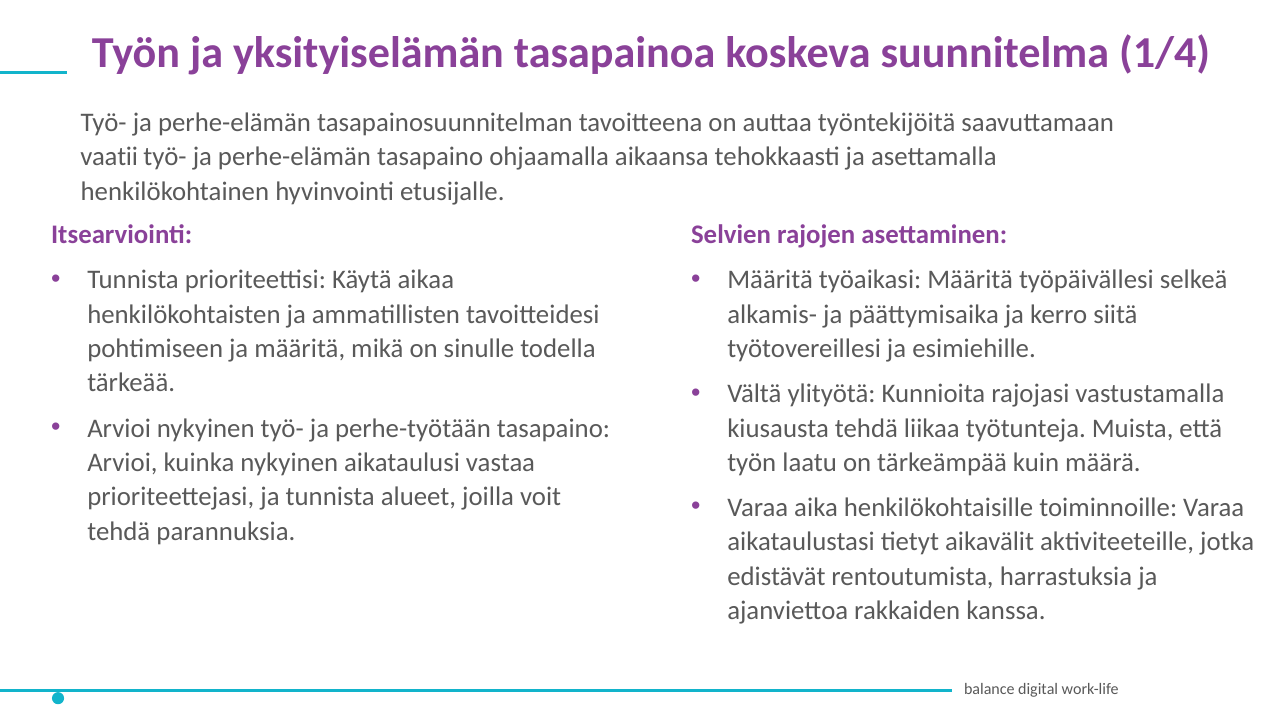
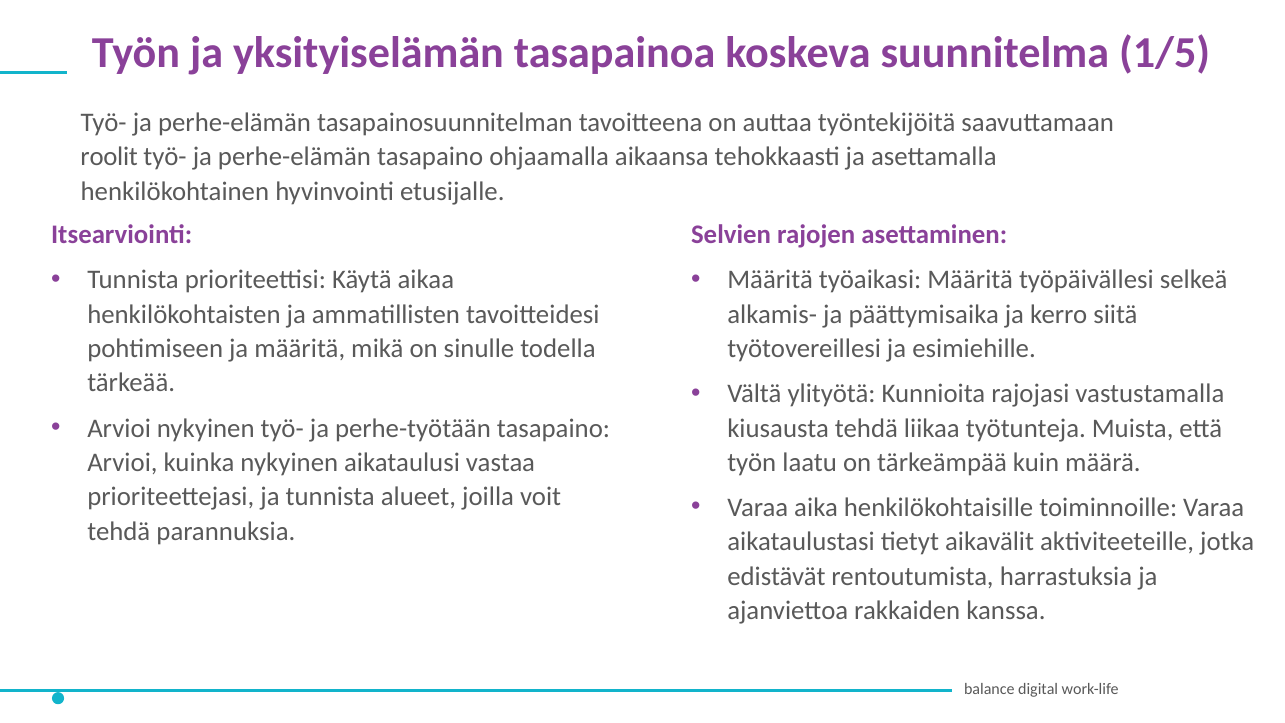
1/4: 1/4 -> 1/5 (1165, 53)
vaatii: vaatii -> roolit (109, 157)
